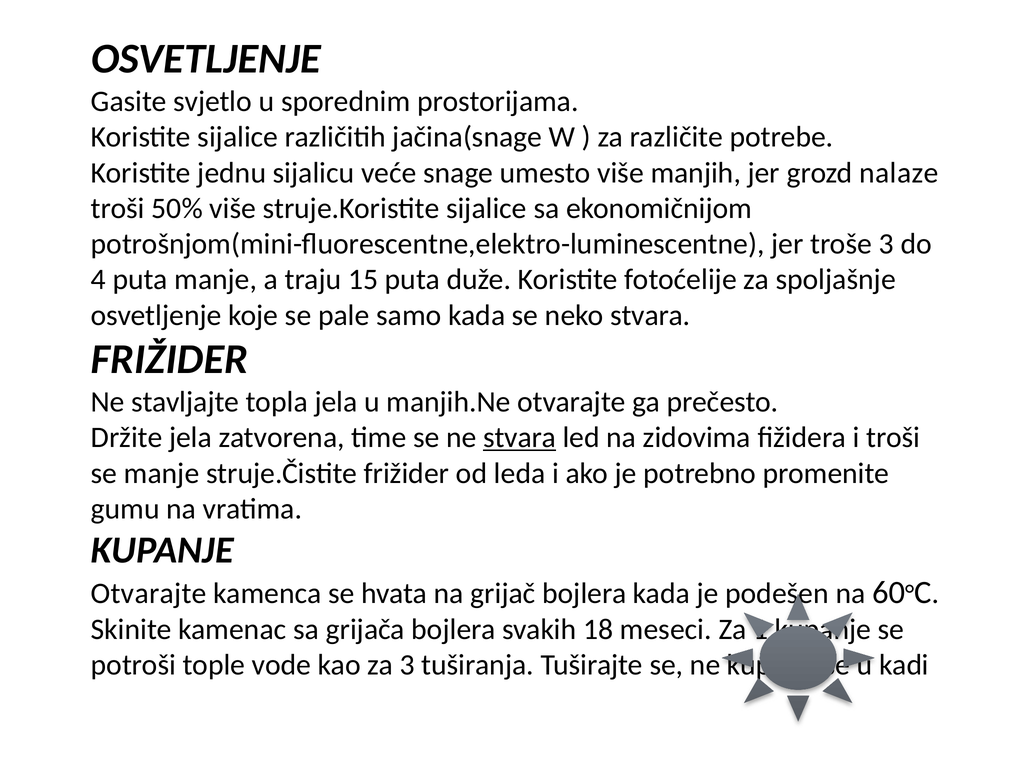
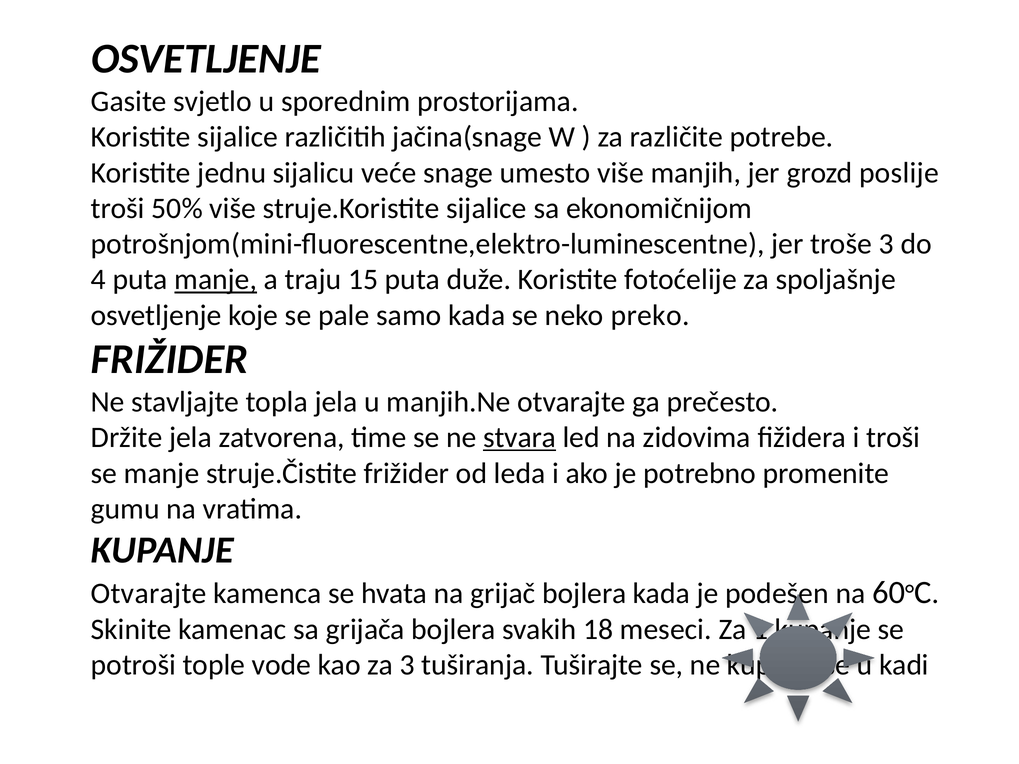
nalaze: nalaze -> poslije (899, 173)
manje underline: none -> present (216, 280)
neko stvara: stvara -> preko (650, 315)
